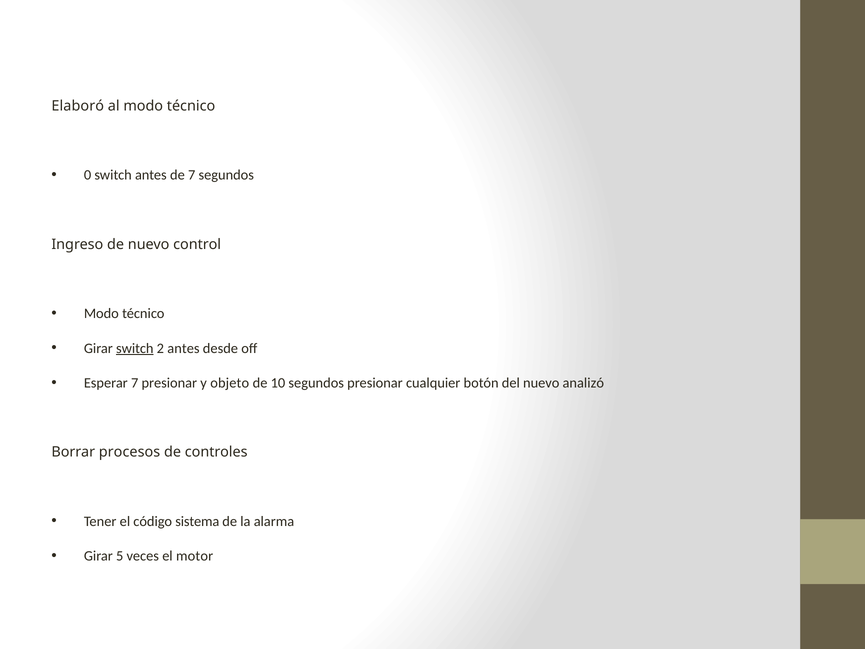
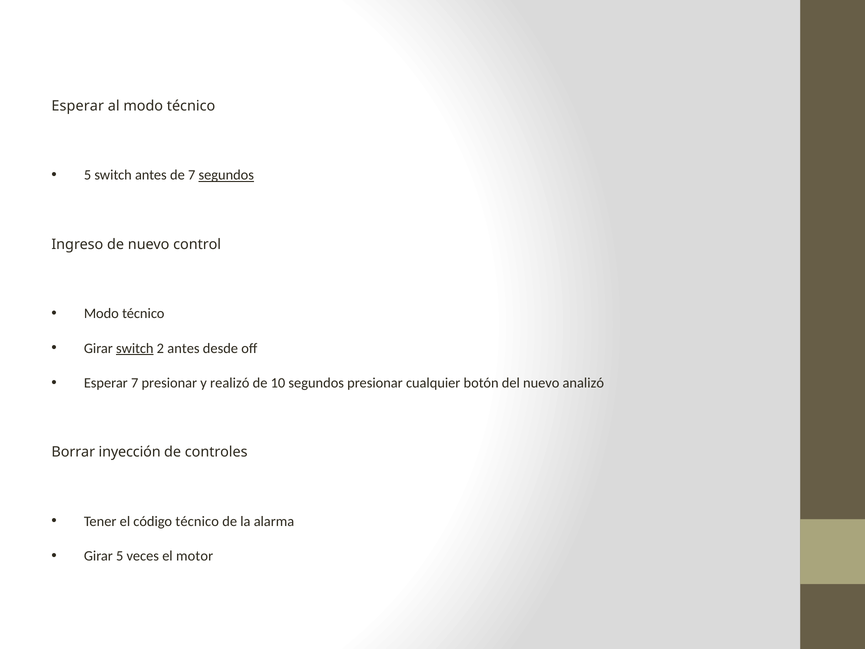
Elaboró: Elaboró -> Esperar (78, 106)
0: 0 -> 5 (88, 175)
segundos underline: none -> present (226, 175)
objeto: objeto -> realizó (230, 383)
procesos: procesos -> inyección (130, 452)
código sistema: sistema -> técnico (197, 521)
